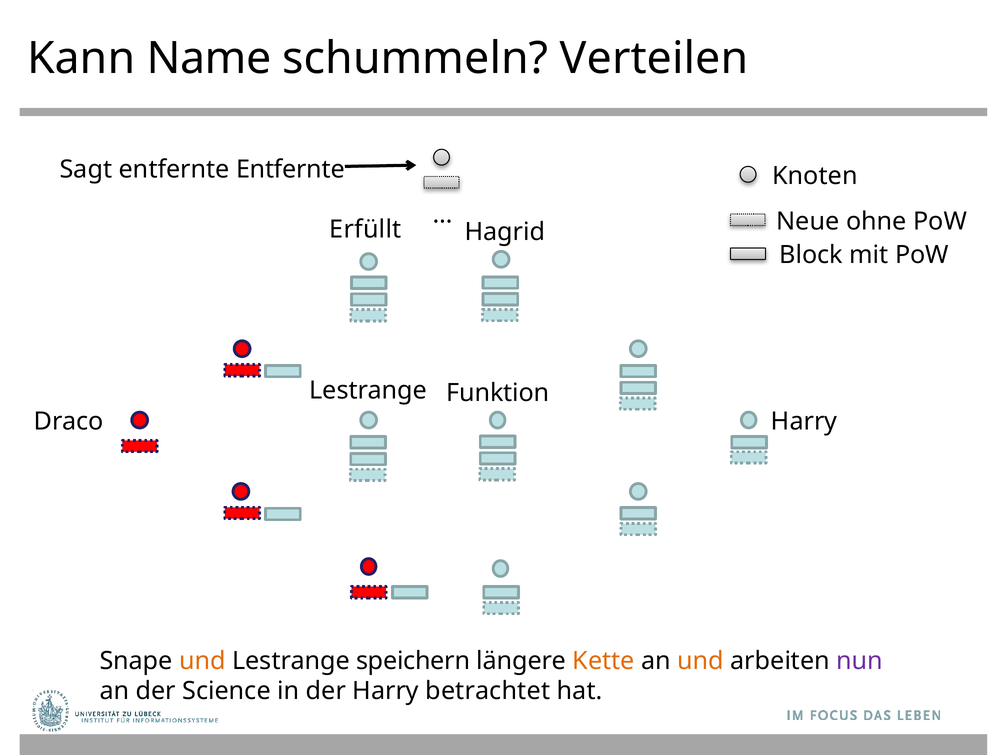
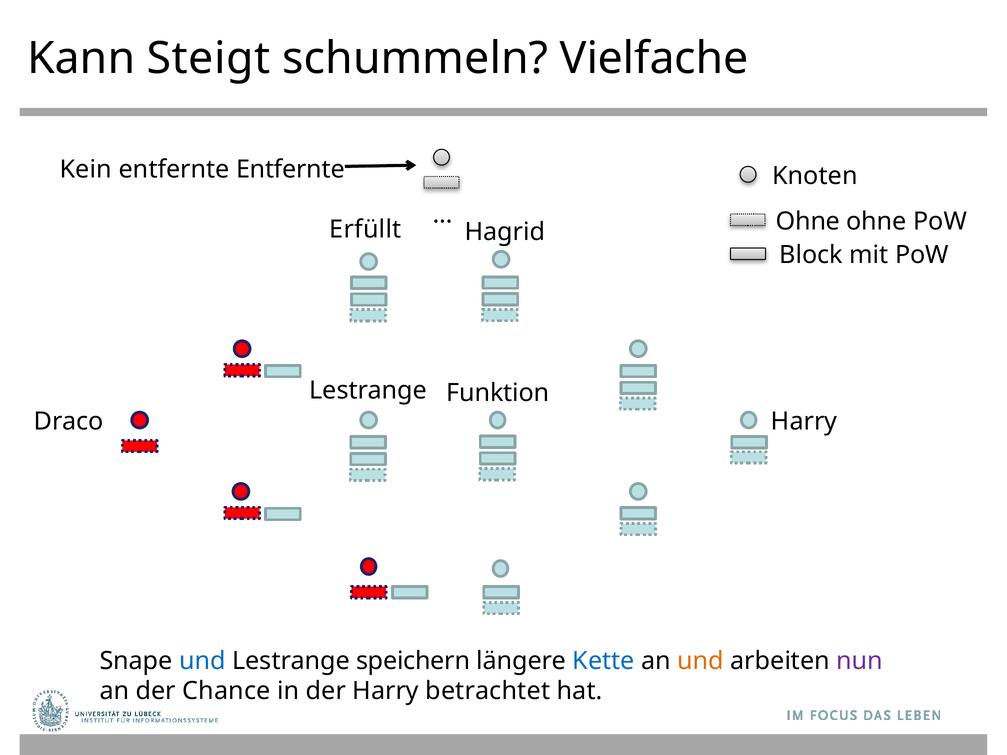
Name: Name -> Steigt (209, 59)
Verteilen: Verteilen -> Vielfache (654, 59)
Sagt: Sagt -> Kein (86, 169)
Neue: Neue -> Ohne (808, 221)
und colour: orange -> blue (202, 661)
Kette colour: orange -> blue (604, 661)
Science: Science -> Chance (226, 691)
